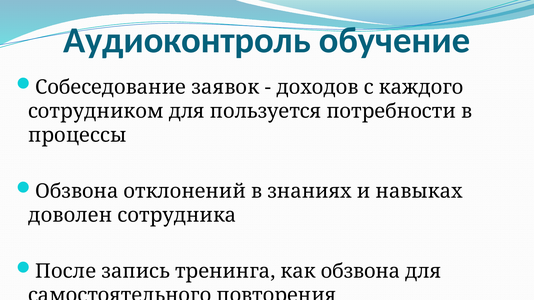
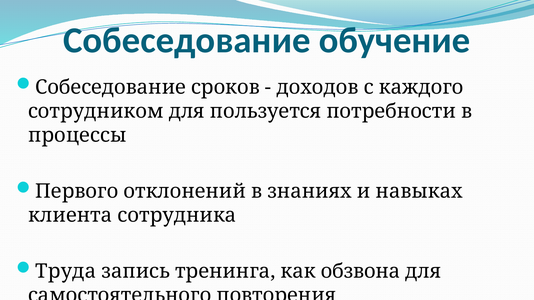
Аудиоконтроль: Аудиоконтроль -> Собеседование (187, 40)
заявок: заявок -> сроков (225, 87)
Обзвона: Обзвона -> Первого (77, 191)
доволен: доволен -> клиента (70, 215)
После: После -> Труда (66, 271)
